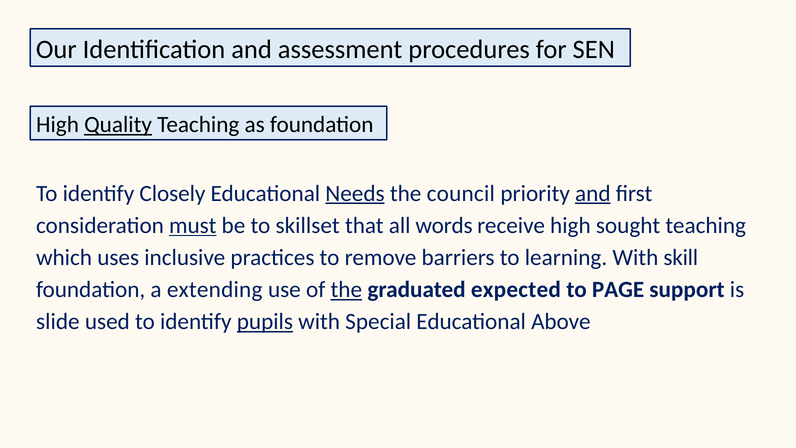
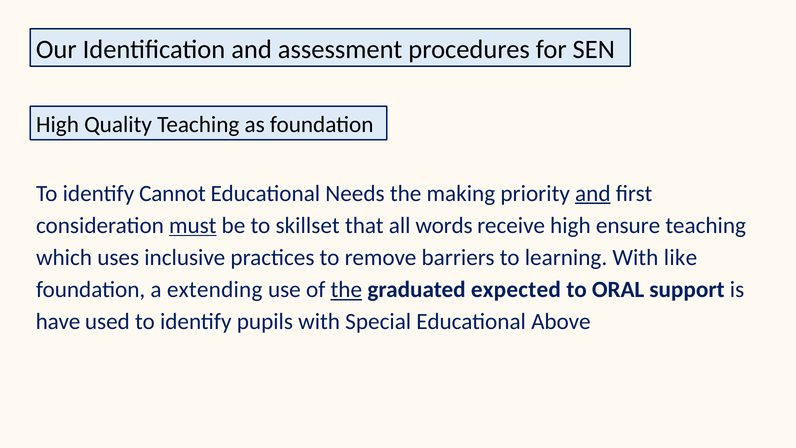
Quality underline: present -> none (118, 125)
Closely: Closely -> Cannot (173, 193)
Needs underline: present -> none (355, 193)
council: council -> making (461, 193)
sought: sought -> ensure (628, 225)
skill: skill -> like (681, 257)
PAGE: PAGE -> ORAL (618, 289)
slide: slide -> have (58, 321)
pupils underline: present -> none (265, 321)
